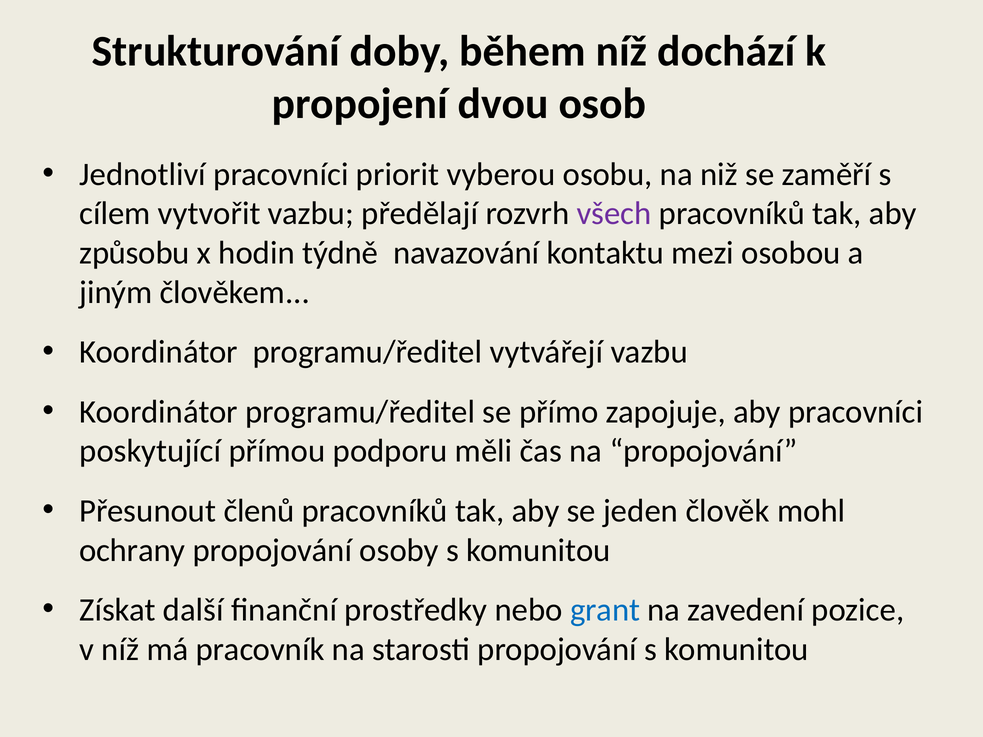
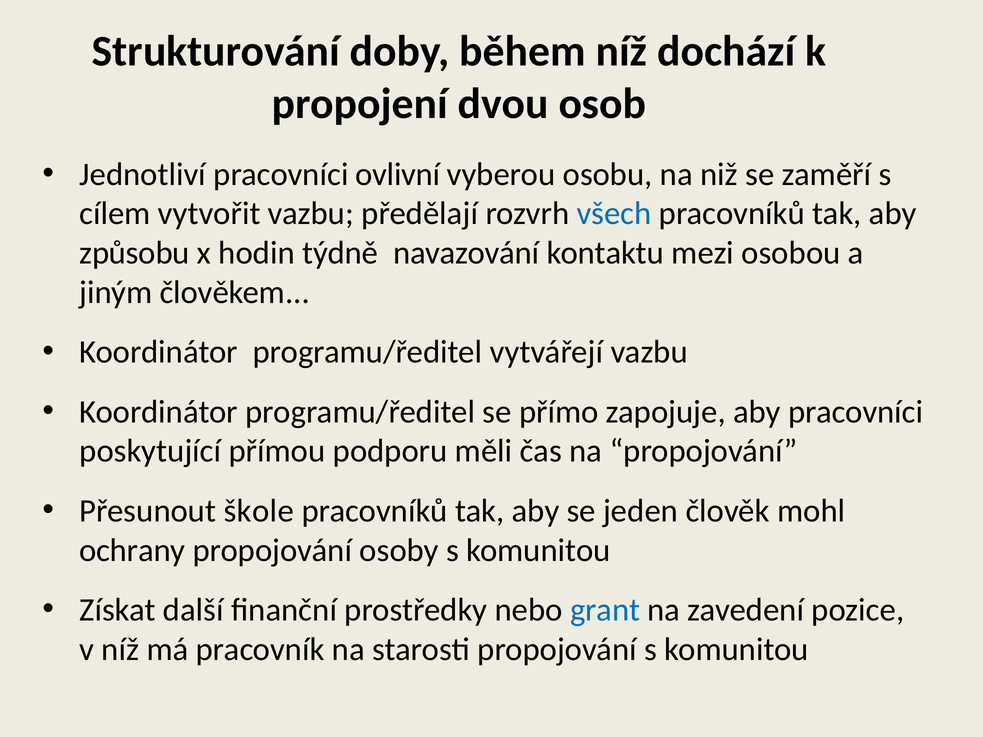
priorit: priorit -> ovlivní (398, 174)
všech colour: purple -> blue (614, 214)
členů: členů -> škole (259, 511)
